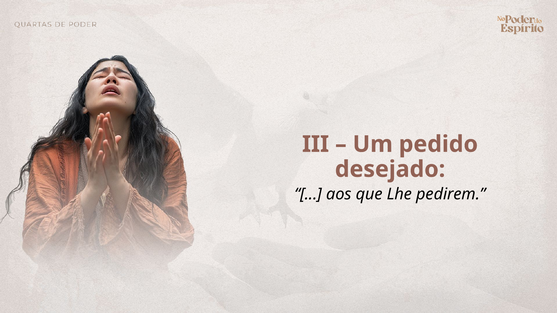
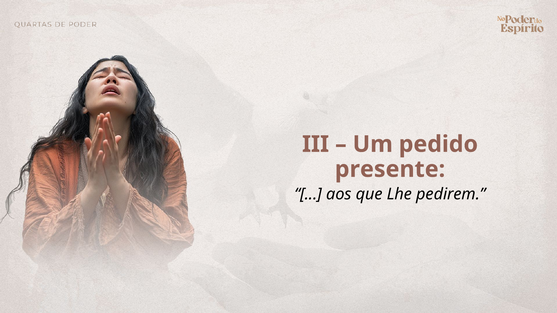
desejado: desejado -> presente (390, 169)
